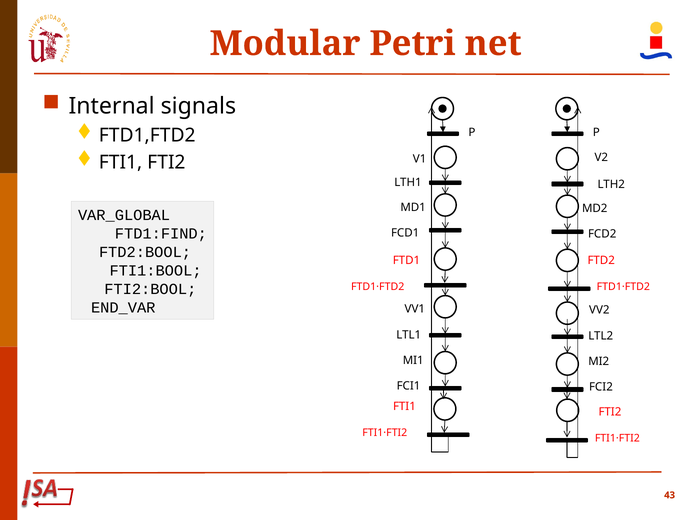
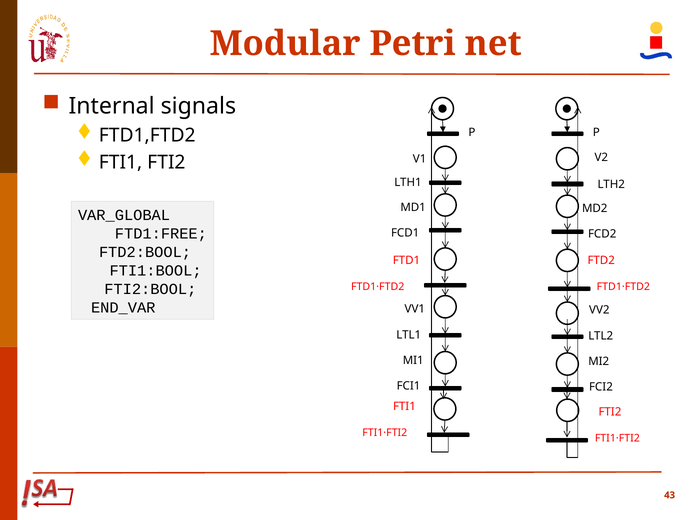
FTD1:FIND: FTD1:FIND -> FTD1:FREE (161, 234)
